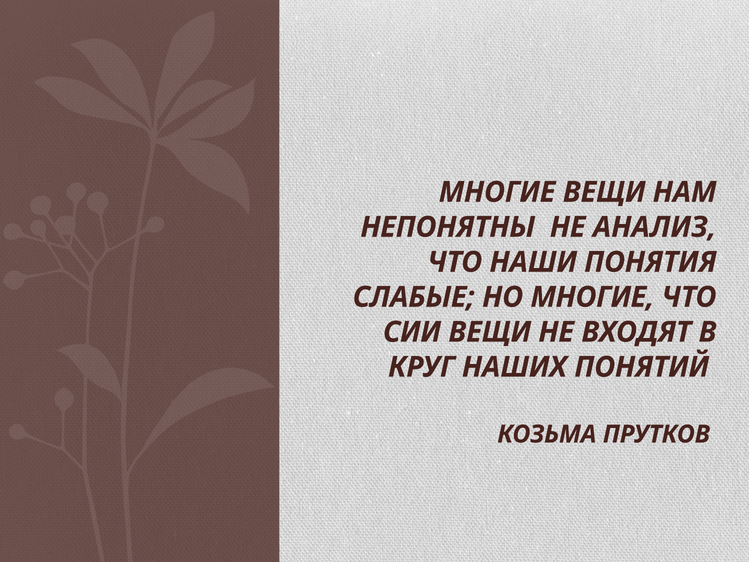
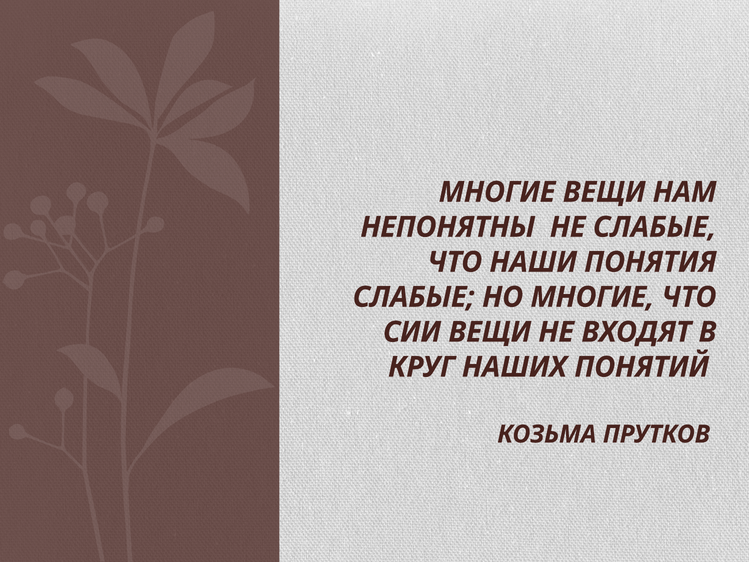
НЕ АНАЛИЗ: АНАЛИЗ -> СЛАБЫЕ (655, 227)
